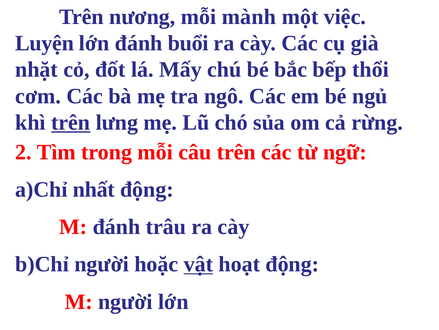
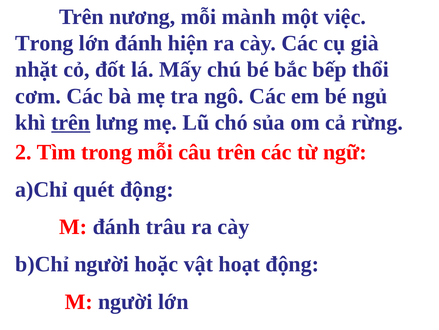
Luyện: Luyện -> Trong (44, 43)
buổi: buổi -> hiện (188, 43)
nhất: nhất -> quét (94, 189)
vật underline: present -> none (198, 264)
